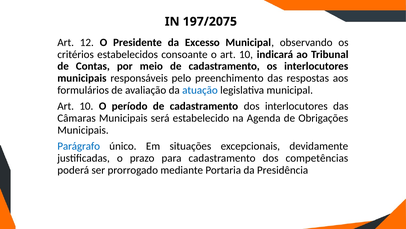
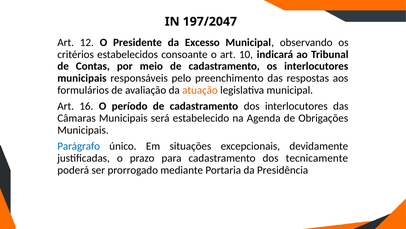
197/2075: 197/2075 -> 197/2047 (210, 22)
atuação colour: blue -> orange (200, 90)
10: 10 -> 16 (86, 106)
competências: competências -> tecnicamente (317, 158)
